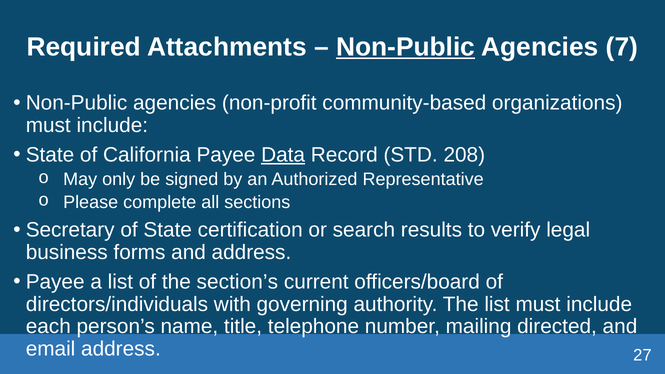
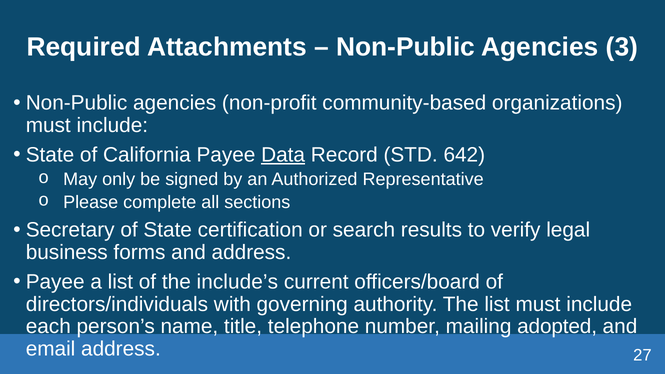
Non-Public underline: present -> none (406, 47)
7: 7 -> 3 (622, 47)
208: 208 -> 642 (464, 155)
section’s: section’s -> include’s (237, 282)
directed: directed -> adopted (557, 327)
